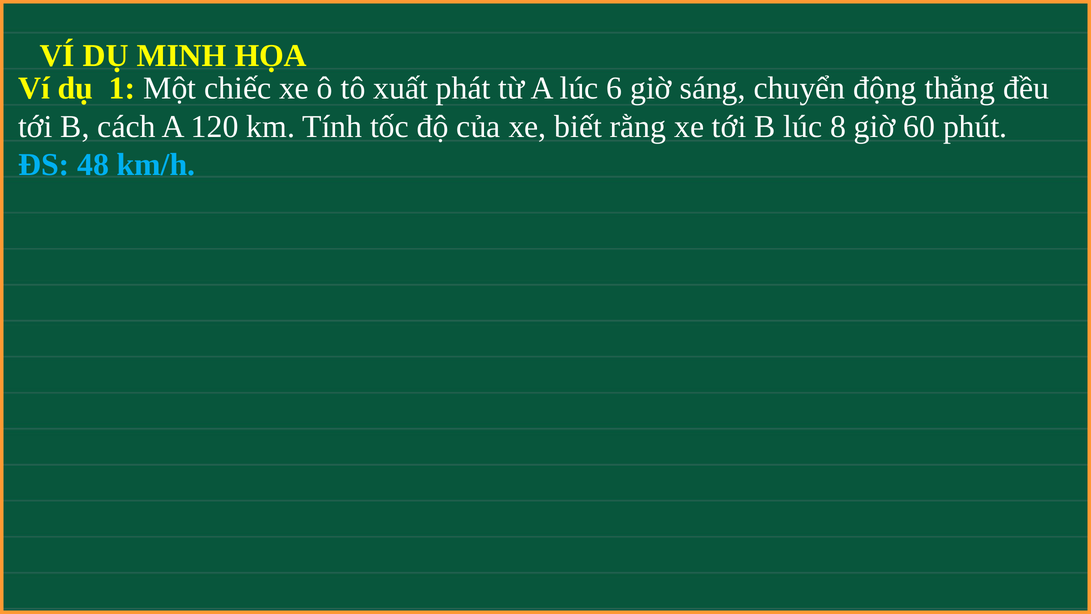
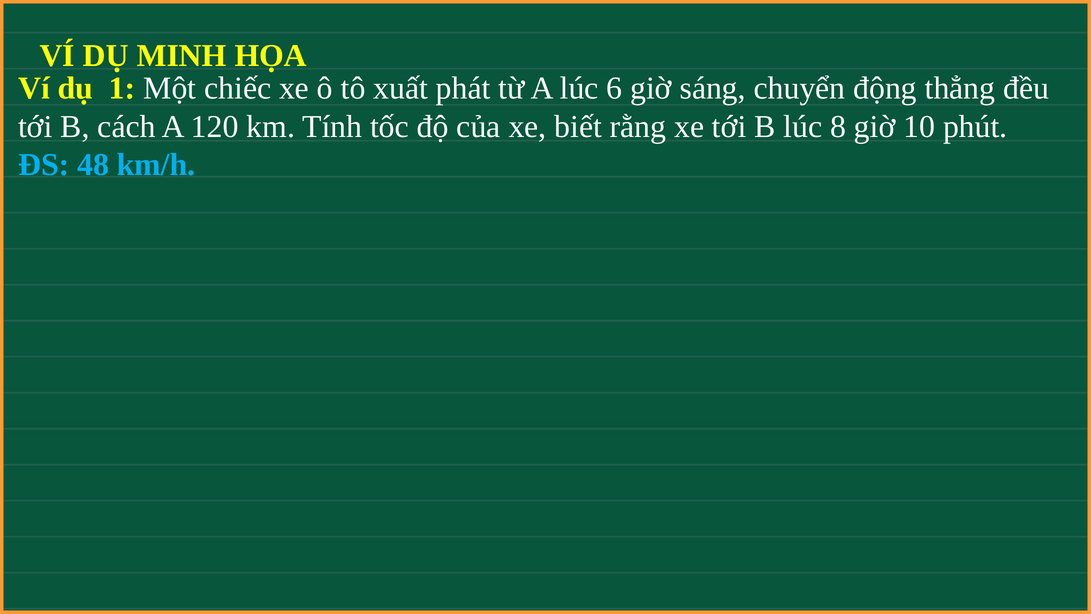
60: 60 -> 10 (919, 127)
